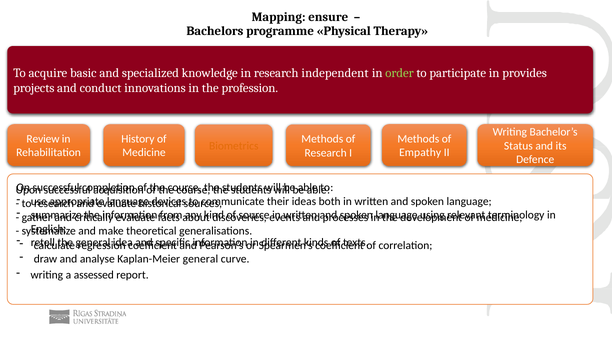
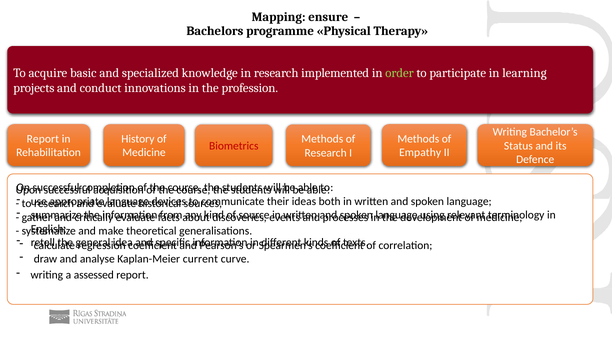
research independent: independent -> implemented (335, 73)
provides: provides -> learning (524, 73)
Review: Review -> Report (43, 139)
Biometrics colour: orange -> red (234, 146)
Kaplan-Meier general: general -> current (200, 259)
